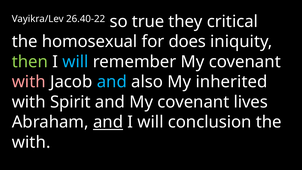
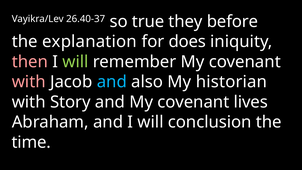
26.40-22: 26.40-22 -> 26.40-37 (86, 19)
critical: critical -> before (232, 22)
homosexual: homosexual -> explanation (89, 42)
then colour: light green -> pink (30, 62)
will colour: light blue -> light green (75, 62)
inherited: inherited -> historian (231, 82)
Spirit: Spirit -> Story (70, 102)
and underline: present -> none (108, 122)
with: with -> time (31, 142)
